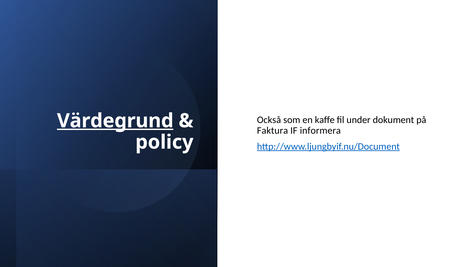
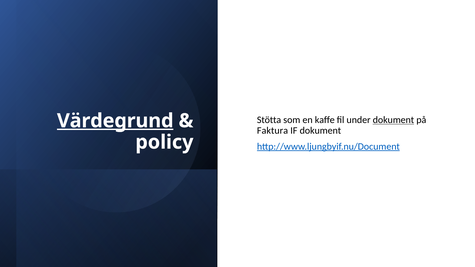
Också: Också -> Stötta (269, 120)
dokument underline: none -> present (393, 120)
IF informera: informera -> dokument (320, 131)
